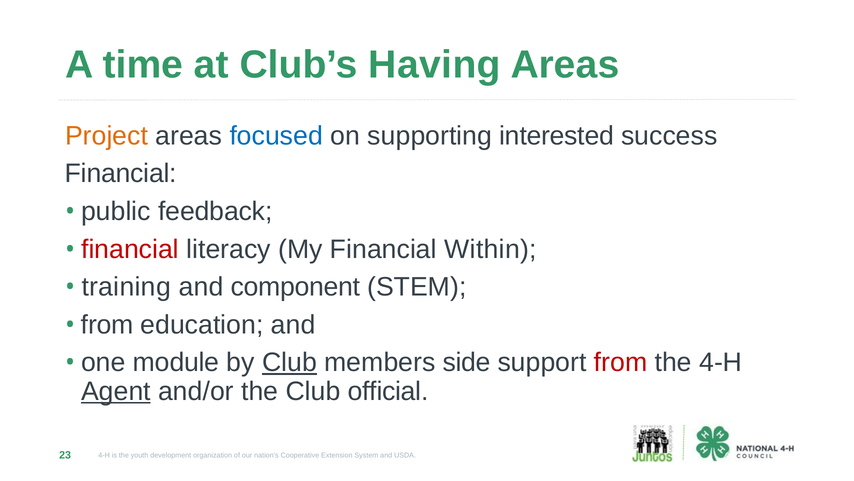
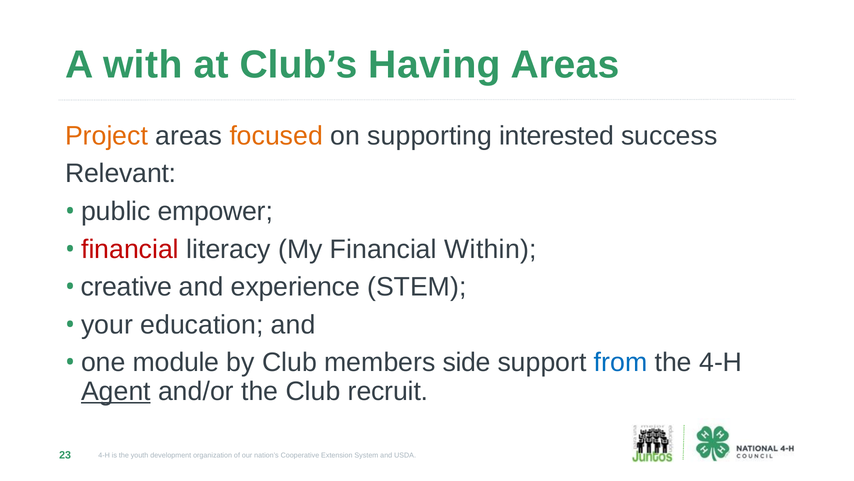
time: time -> with (143, 65)
focused colour: blue -> orange (276, 136)
Financial: Financial -> Relevant (121, 173)
feedback: feedback -> empower (215, 211)
training: training -> creative (126, 287)
component: component -> experience (295, 287)
from: from -> your (107, 324)
Club underline: present -> none (289, 362)
from colour: red -> blue (621, 362)
official: official -> recruit (388, 391)
